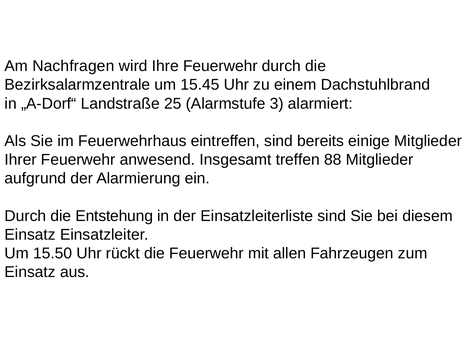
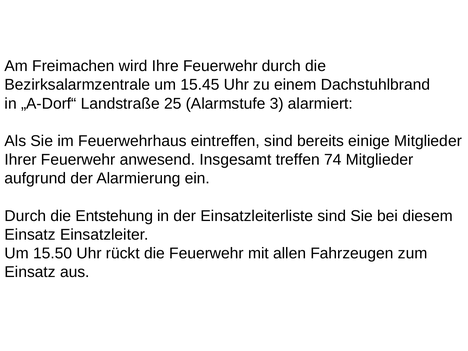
Nachfragen: Nachfragen -> Freimachen (73, 66)
88: 88 -> 74 (333, 160)
